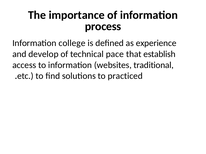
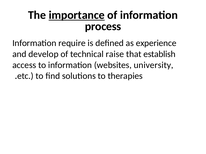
importance underline: none -> present (77, 15)
college: college -> require (72, 43)
pace: pace -> raise (115, 54)
traditional: traditional -> university (154, 65)
practiced: practiced -> therapies (125, 76)
